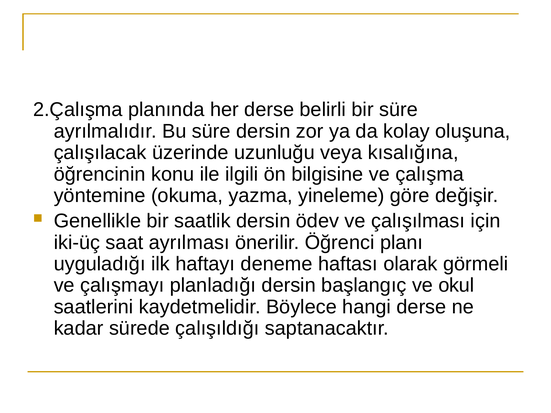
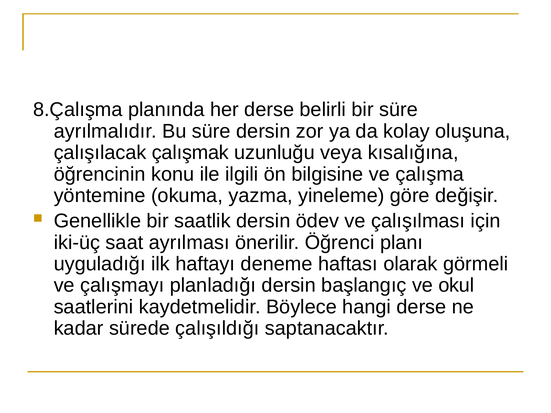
2.Çalışma: 2.Çalışma -> 8.Çalışma (78, 110)
üzerinde: üzerinde -> çalışmak (190, 153)
